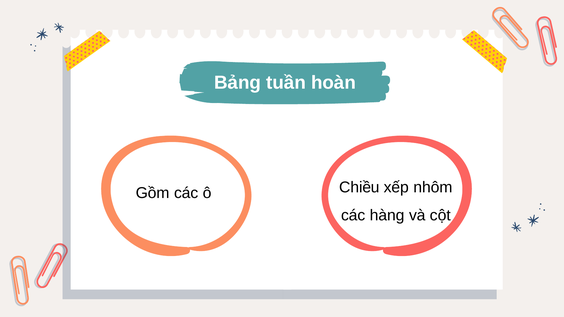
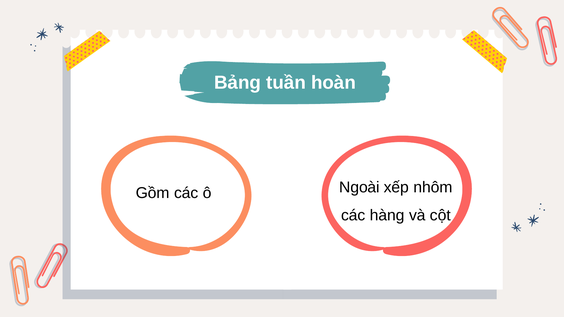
Chiều: Chiều -> Ngoài (359, 187)
